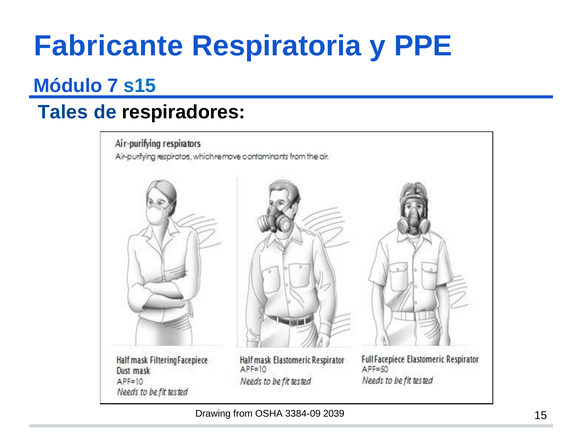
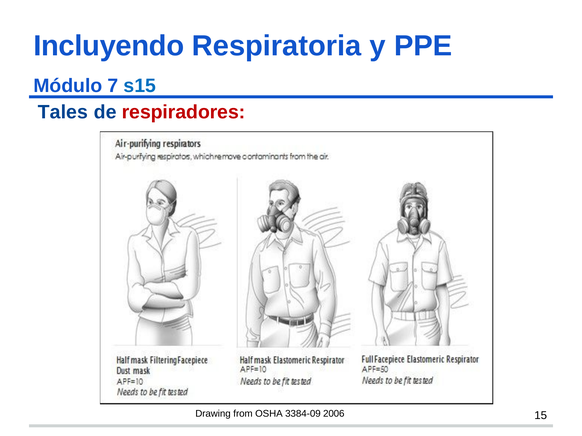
Fabricante: Fabricante -> Incluyendo (109, 46)
respiradores colour: black -> red (184, 112)
2039: 2039 -> 2006 (334, 414)
